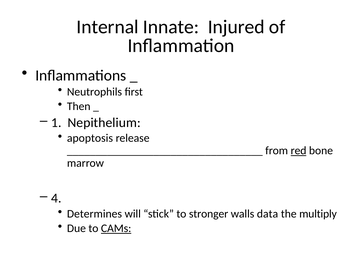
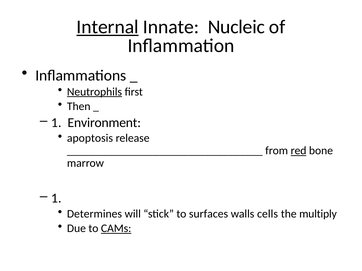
Internal underline: none -> present (108, 27)
Injured: Injured -> Nucleic (236, 27)
Neutrophils underline: none -> present (94, 92)
Nepithelium: Nepithelium -> Environment (104, 123)
4: 4 -> 1 (56, 199)
stronger: stronger -> surfaces (209, 214)
data: data -> cells (268, 214)
